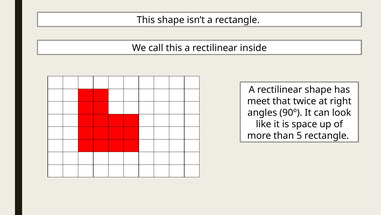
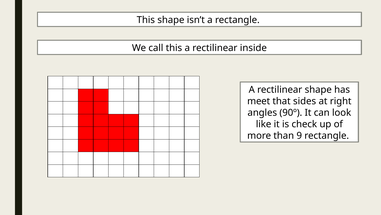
twice: twice -> sides (305, 101)
space: space -> check (304, 124)
5: 5 -> 9 (299, 135)
